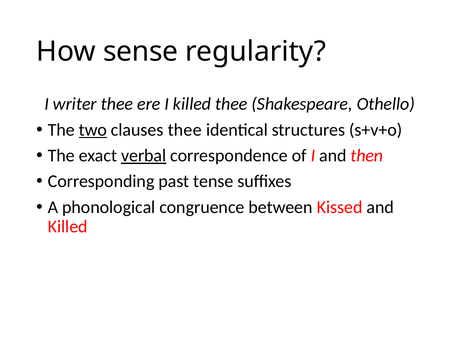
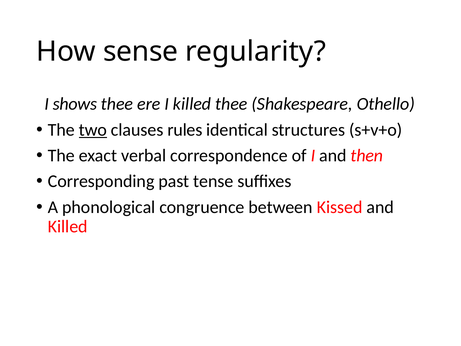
writer: writer -> shows (75, 104)
clauses thee: thee -> rules (185, 130)
verbal underline: present -> none (144, 155)
